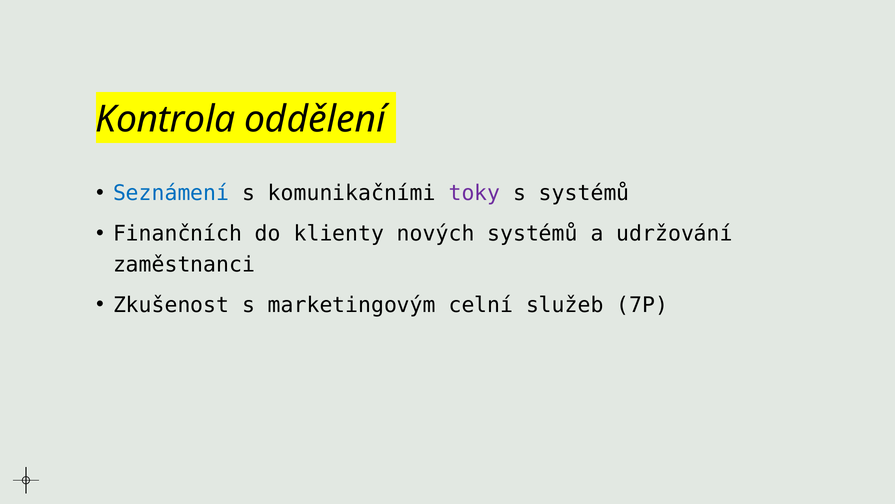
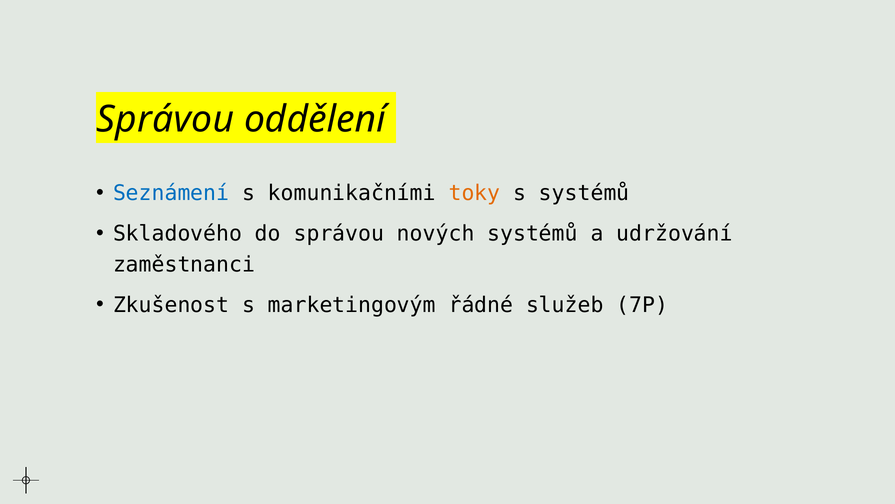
Kontrola: Kontrola -> Správou (165, 119)
toky colour: purple -> orange (474, 193)
Finančních: Finančních -> Skladového (178, 233)
do klienty: klienty -> správou (339, 233)
celní: celní -> řádné (481, 305)
